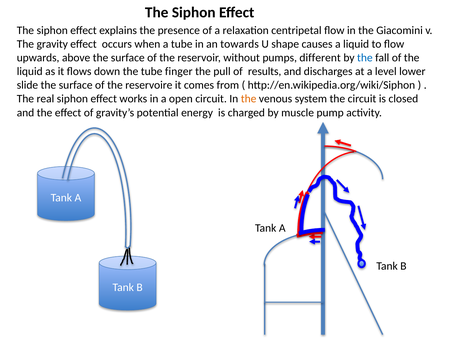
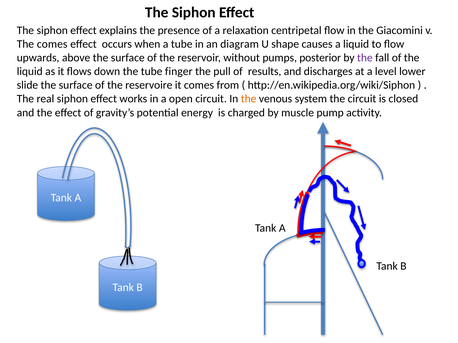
The gravity: gravity -> comes (52, 44)
towards: towards -> diagram (240, 44)
different: different -> posterior (320, 58)
the colour: blue -> purple (365, 58)
